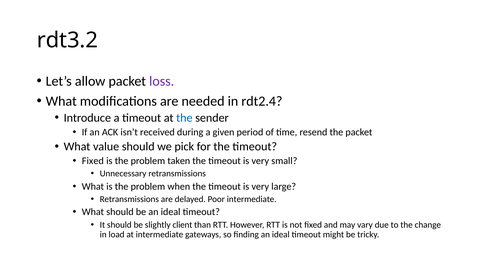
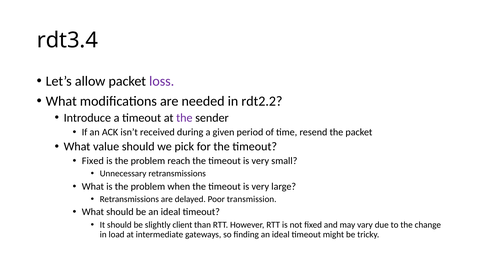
rdt3.2: rdt3.2 -> rdt3.4 (67, 40)
rdt2.4: rdt2.4 -> rdt2.2 (262, 101)
the colour: blue -> purple (184, 118)
taken: taken -> reach (179, 161)
Poor intermediate: intermediate -> transmission (252, 200)
